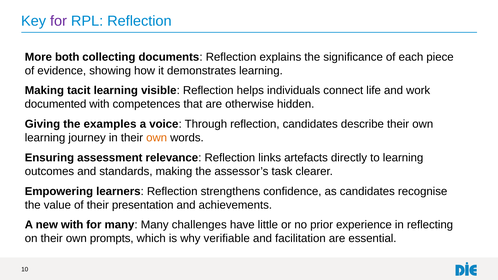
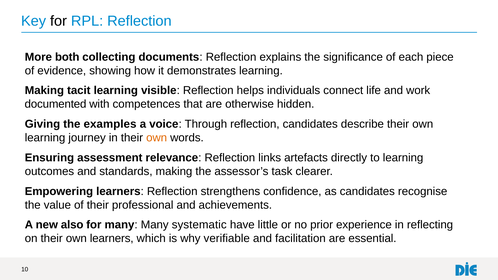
for colour: purple -> black (59, 21)
presentation: presentation -> professional (143, 205)
new with: with -> also (72, 225)
challenges: challenges -> systematic (199, 225)
own prompts: prompts -> learners (112, 239)
